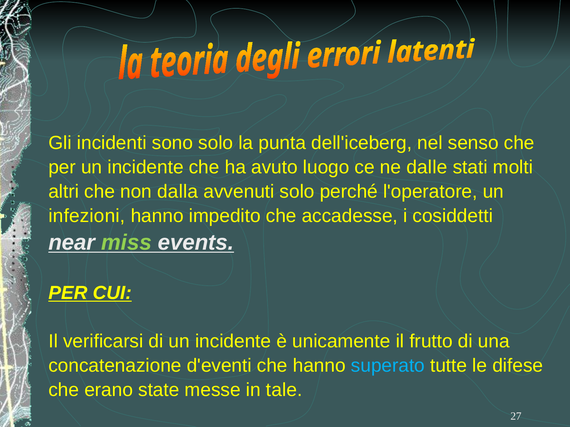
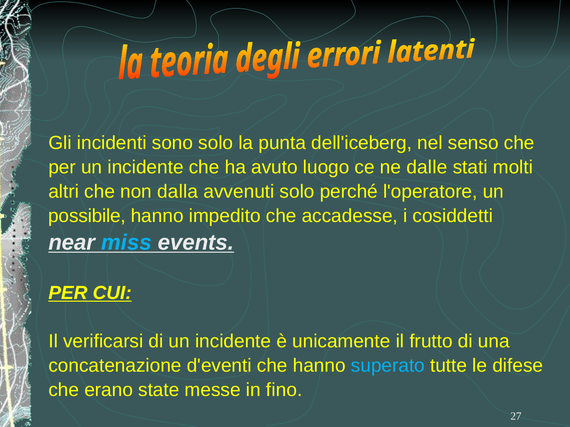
infezioni: infezioni -> possibile (87, 216)
miss colour: light green -> light blue (126, 243)
tale: tale -> fino (284, 390)
